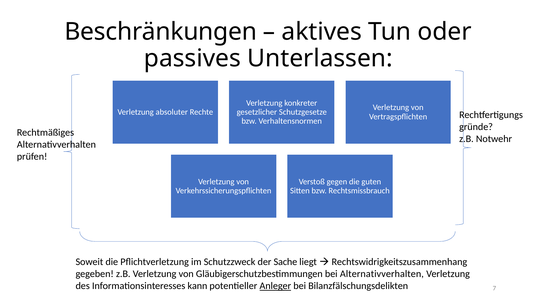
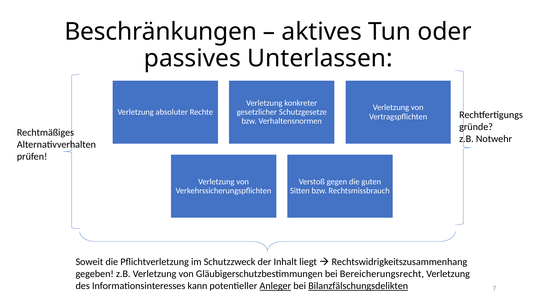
Sache: Sache -> Inhalt (285, 262)
bei Alternativverhalten: Alternativverhalten -> Bereicherungsrecht (382, 274)
Bilanzfälschungsdelikten underline: none -> present (358, 286)
